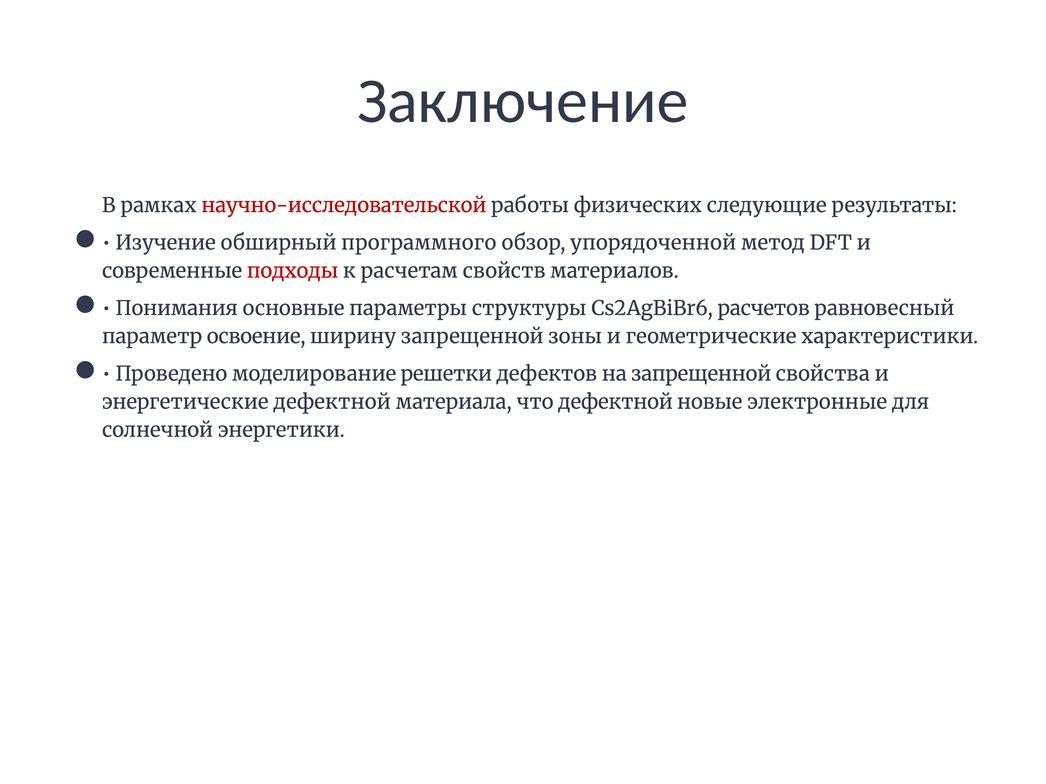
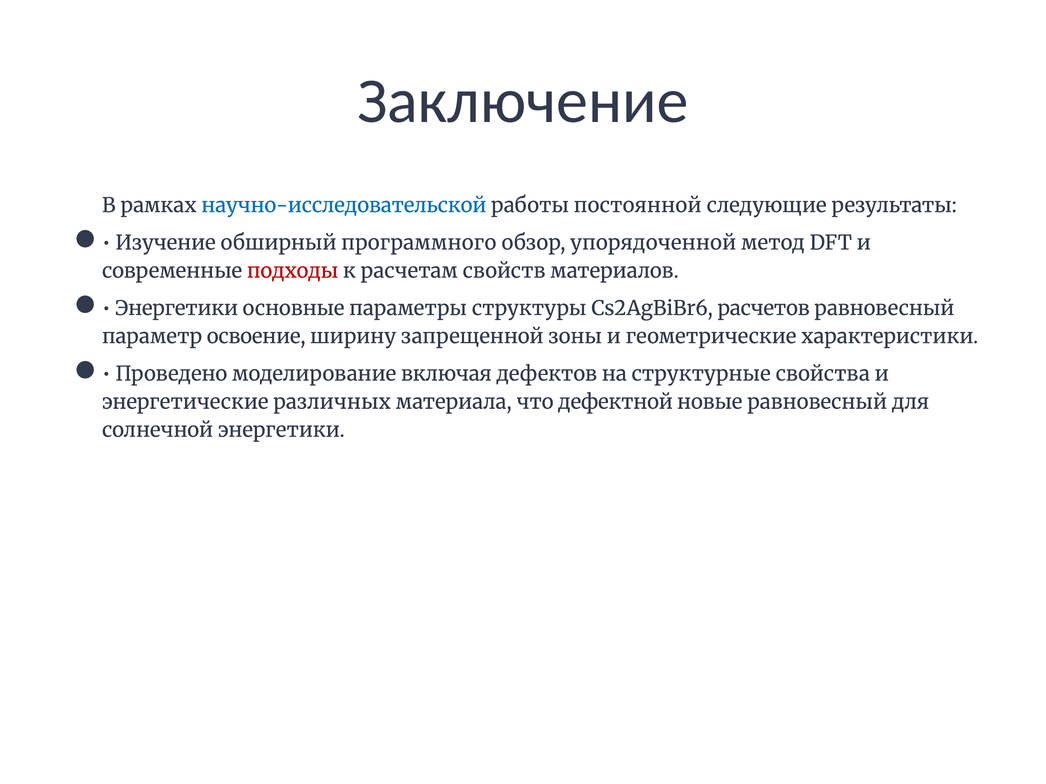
научно-исследовательской colour: red -> blue (344, 206)
физических: физических -> постоянной (638, 206)
Понимания: Понимания -> Энергетики (177, 309)
решетки: решетки -> включая (446, 374)
на запрещенной: запрещенной -> структурные (701, 374)
энергетические дефектной: дефектной -> различных (332, 402)
новые электронные: электронные -> равновесный (817, 402)
